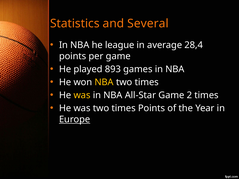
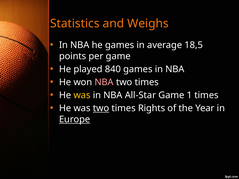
Several: Several -> Weighs (148, 24)
he league: league -> games (120, 45)
28,4: 28,4 -> 18,5 (194, 45)
893: 893 -> 840 (113, 69)
NBA colour: yellow -> pink (104, 82)
2: 2 -> 1 (189, 95)
two underline: none -> present (101, 108)
times Points: Points -> Rights (152, 108)
